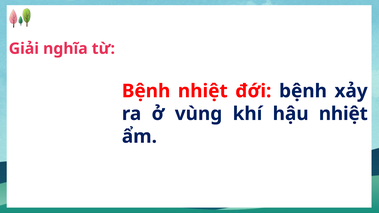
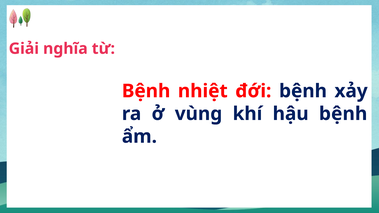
hậu nhiệt: nhiệt -> bệnh (343, 114)
